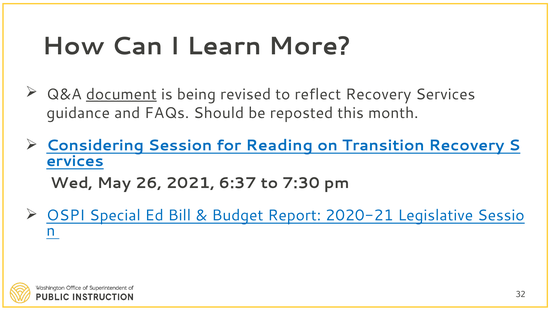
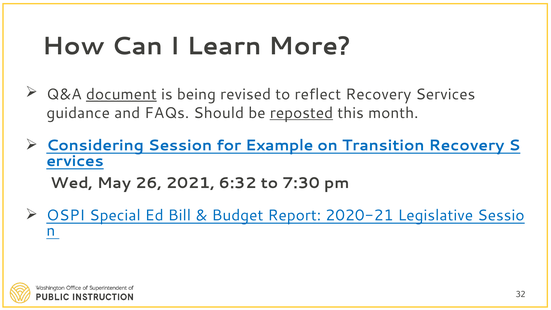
reposted underline: none -> present (301, 113)
Reading: Reading -> Example (279, 145)
6:37: 6:37 -> 6:32 (238, 183)
